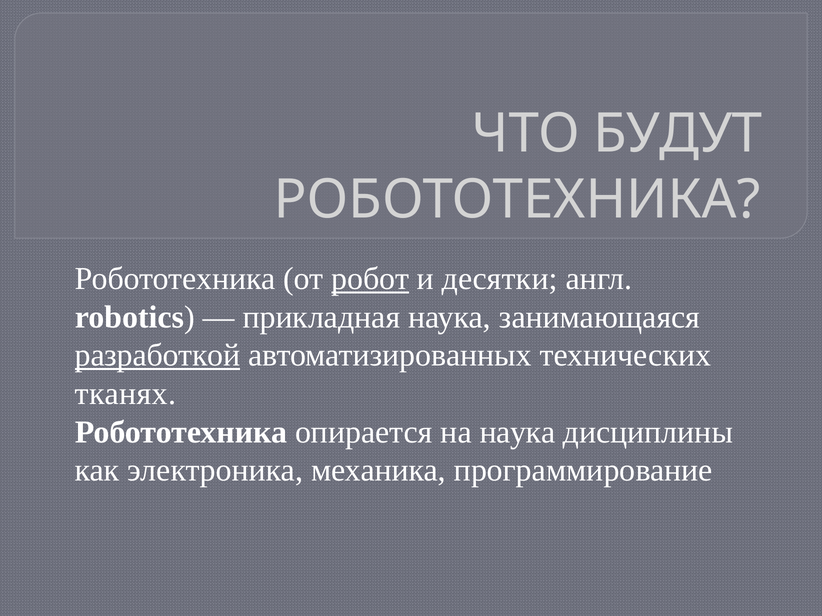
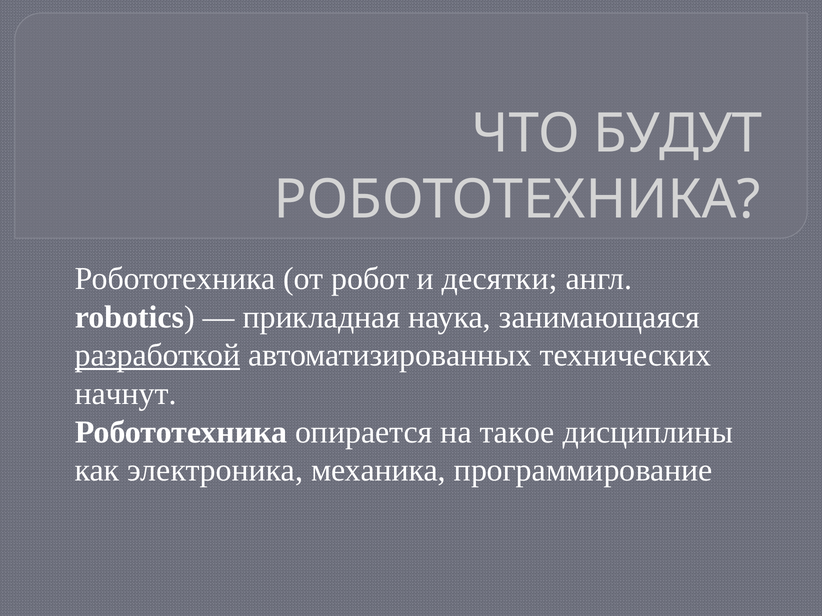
робот underline: present -> none (370, 279)
тканях: тканях -> начнут (126, 394)
на наука: наука -> такое (517, 432)
